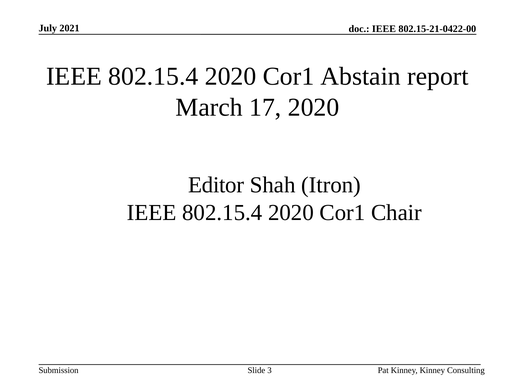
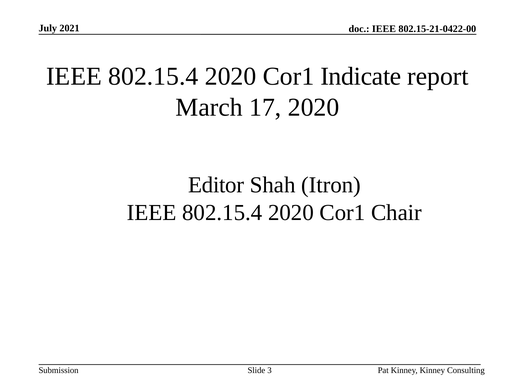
Abstain: Abstain -> Indicate (361, 76)
